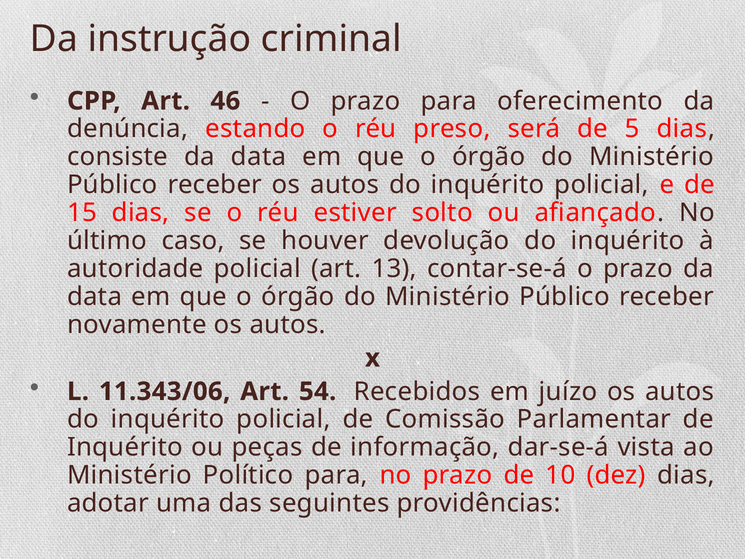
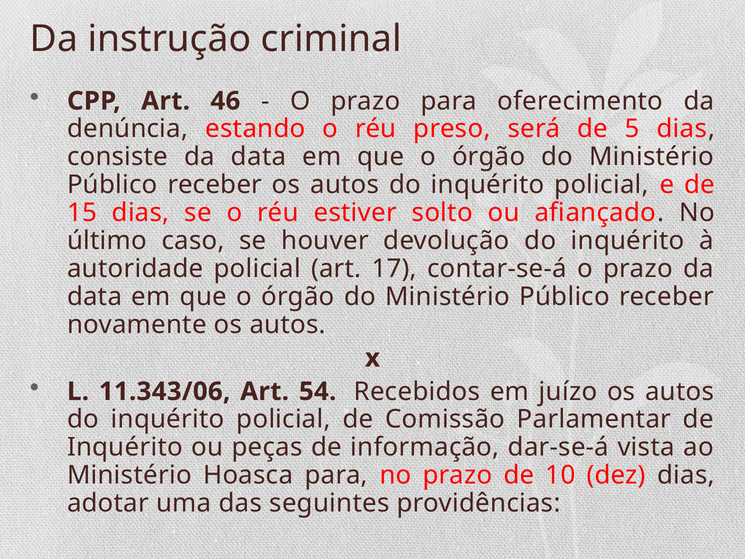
13: 13 -> 17 (394, 268)
Político: Político -> Hoasca (248, 475)
